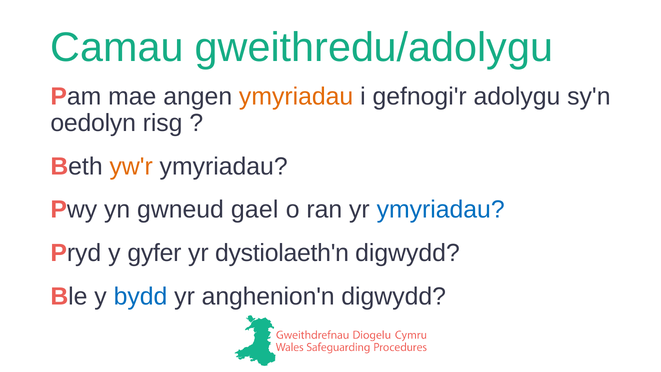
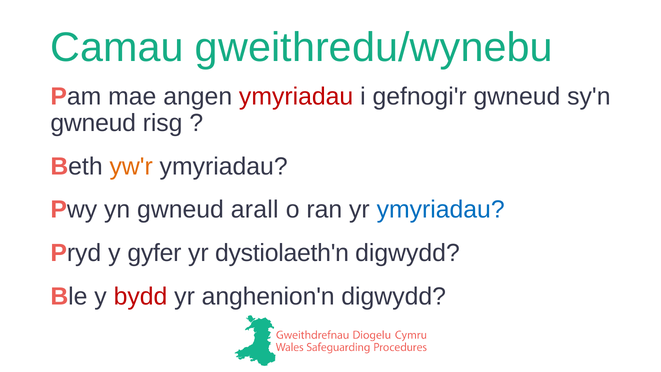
gweithredu/adolygu: gweithredu/adolygu -> gweithredu/wynebu (374, 48)
ymyriadau colour: orange -> red (296, 96)
gefnogi'r adolygu: adolygu -> gwneud (517, 96)
oedolyn: oedolyn -> gwneud (93, 123)
gael: gael -> arall (255, 210)
bydd colour: blue -> red (140, 296)
